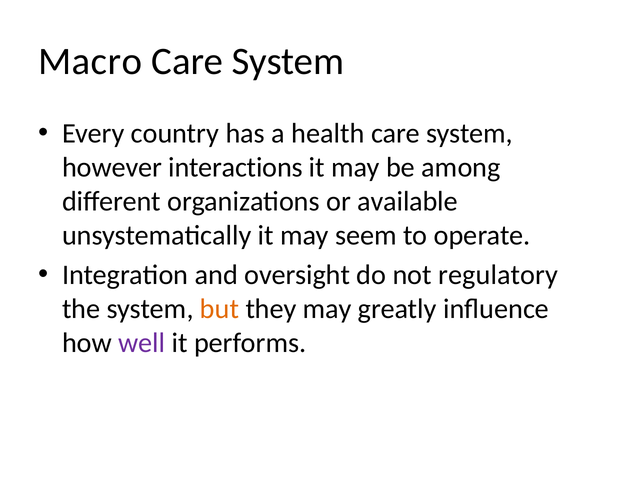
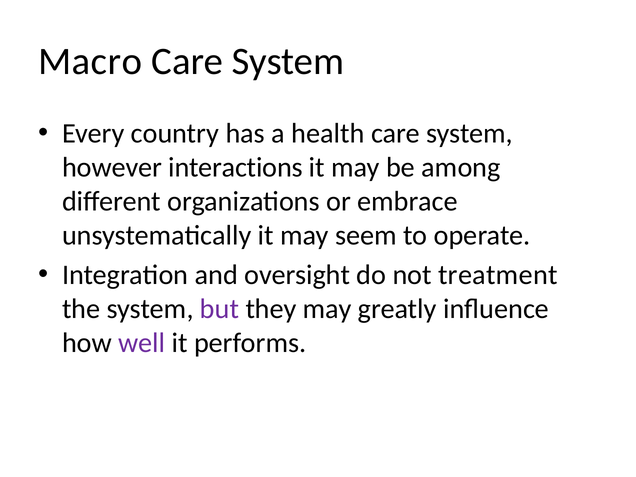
available: available -> embrace (408, 201)
regulatory: regulatory -> treatment (498, 275)
but colour: orange -> purple (220, 309)
